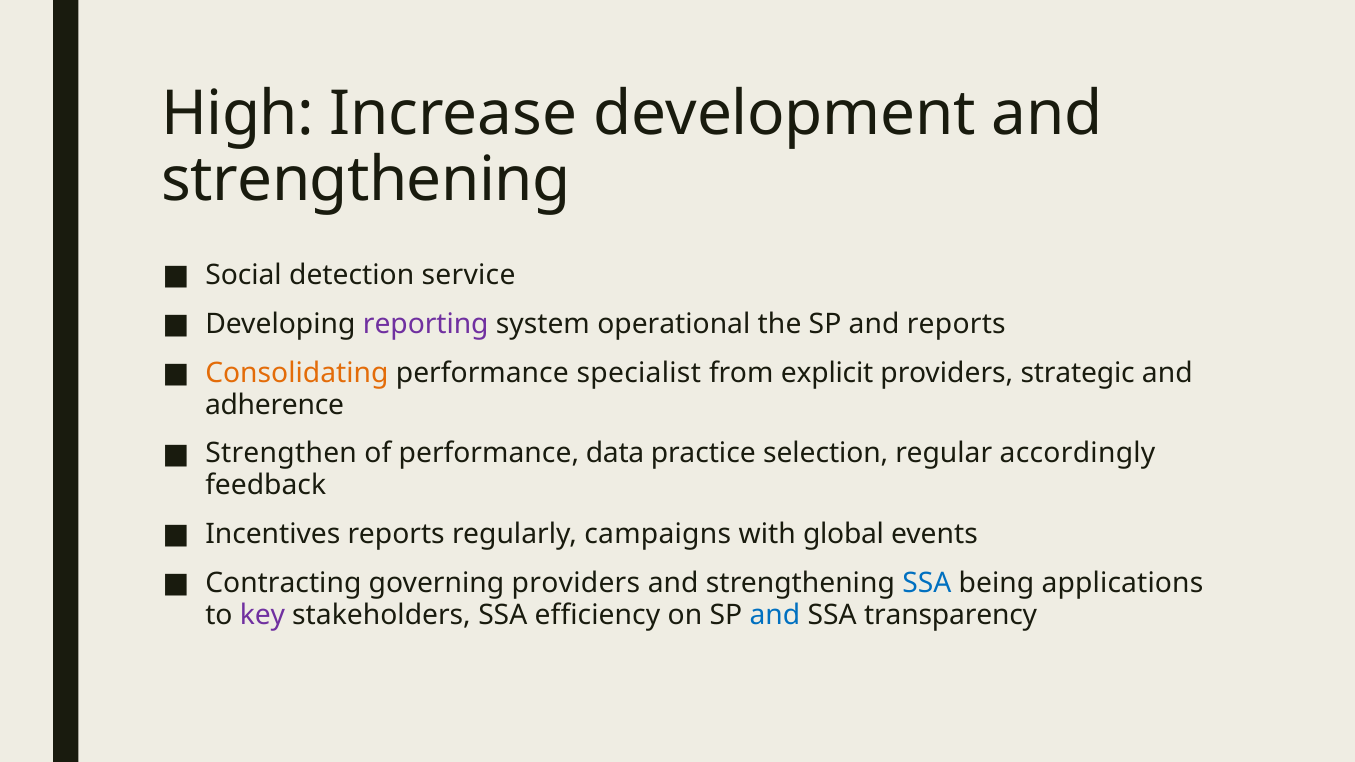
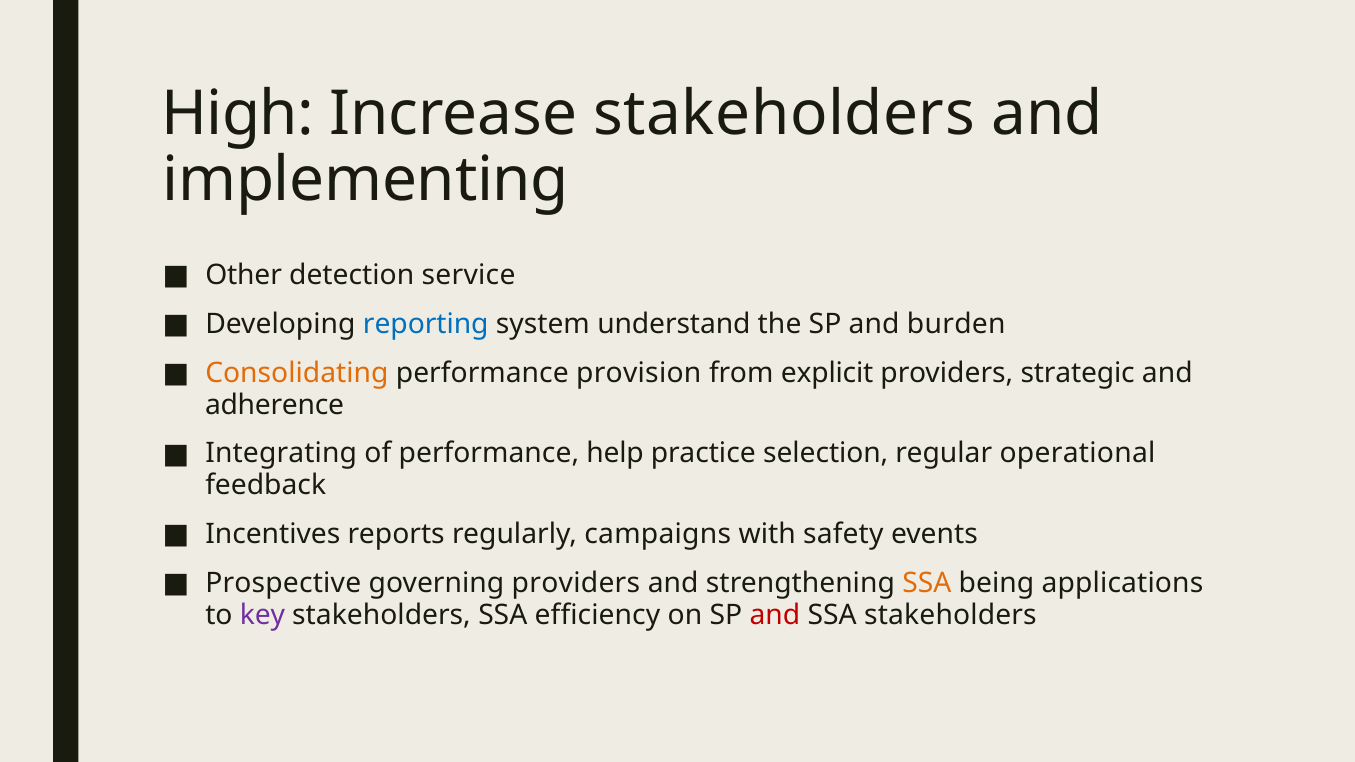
Increase development: development -> stakeholders (784, 114)
strengthening: strengthening -> implementing (366, 180)
Social: Social -> Other (244, 275)
reporting colour: purple -> blue (426, 324)
operational: operational -> understand (674, 324)
and reports: reports -> burden (956, 324)
specialist: specialist -> provision (639, 373)
Strengthen: Strengthen -> Integrating (281, 454)
data: data -> help (615, 454)
accordingly: accordingly -> operational (1078, 454)
global: global -> safety (843, 534)
Contracting: Contracting -> Prospective (283, 583)
SSA colour: blue -> orange (927, 583)
and colour: blue -> red (775, 615)
SSA transparency: transparency -> stakeholders (950, 615)
